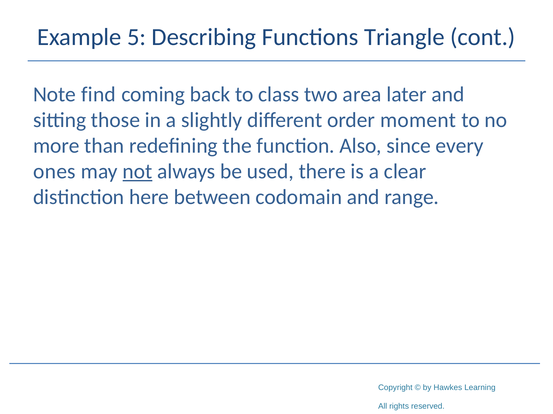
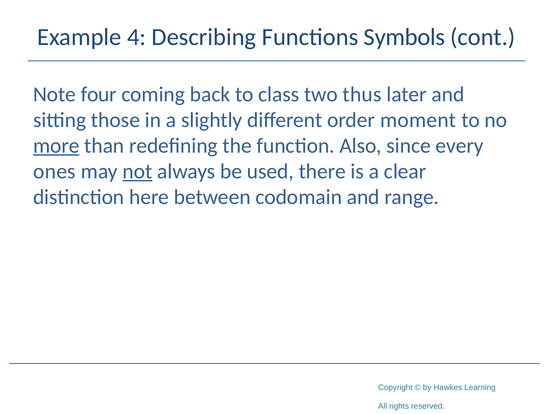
5: 5 -> 4 (137, 37)
Triangle: Triangle -> Symbols (404, 37)
find: find -> four (99, 95)
area: area -> thus (362, 95)
more underline: none -> present (56, 146)
